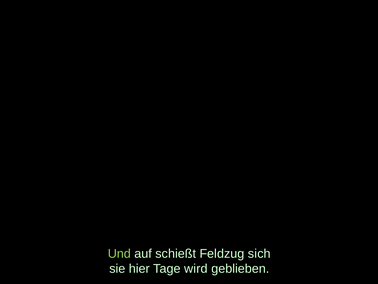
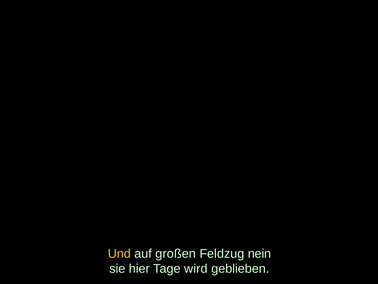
Und colour: light green -> yellow (119, 253)
schießt: schießt -> großen (176, 253)
sich: sich -> nein (259, 253)
